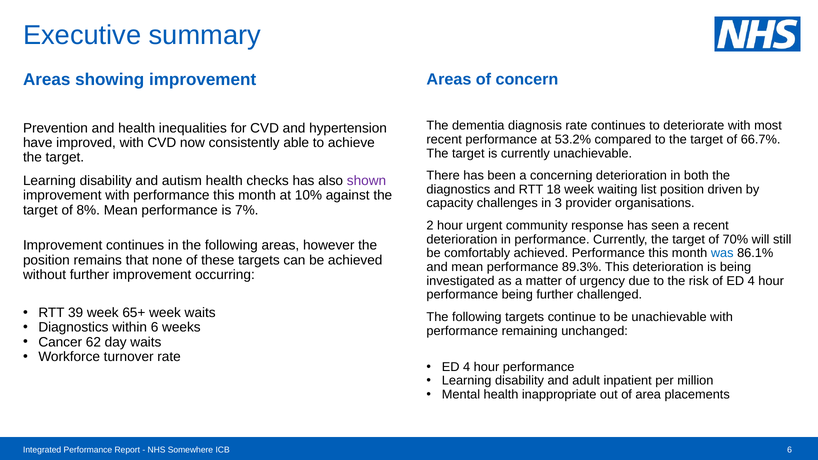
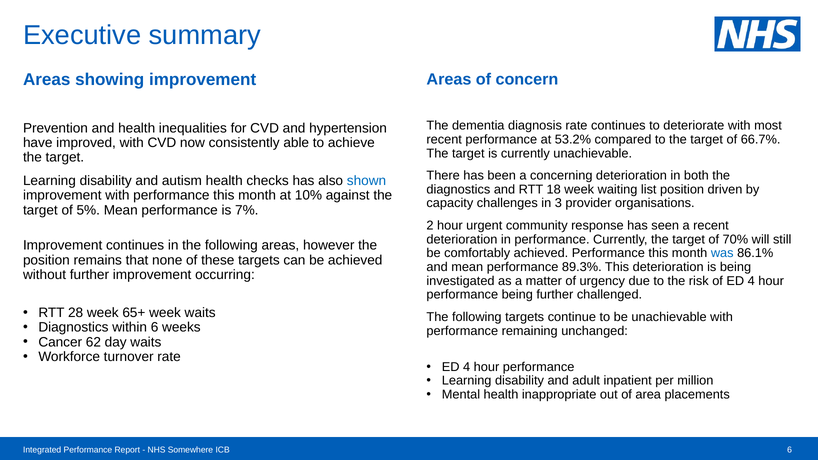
shown colour: purple -> blue (366, 181)
8%: 8% -> 5% (88, 210)
39: 39 -> 28 (76, 313)
